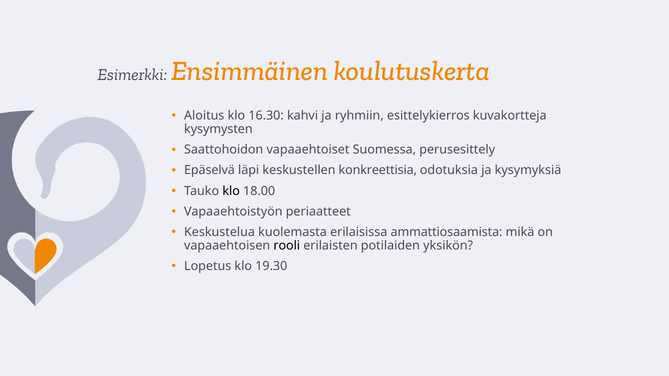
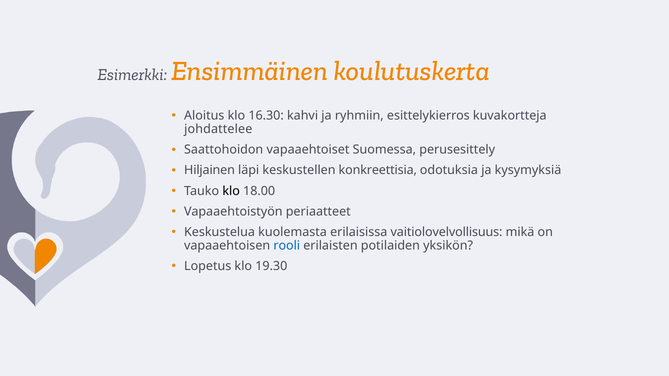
kysymysten: kysymysten -> johdattelee (218, 129)
Epäselvä: Epäselvä -> Hiljainen (210, 171)
ammattiosaamista: ammattiosaamista -> vaitiolovelvollisuus (447, 232)
rooli colour: black -> blue (287, 246)
